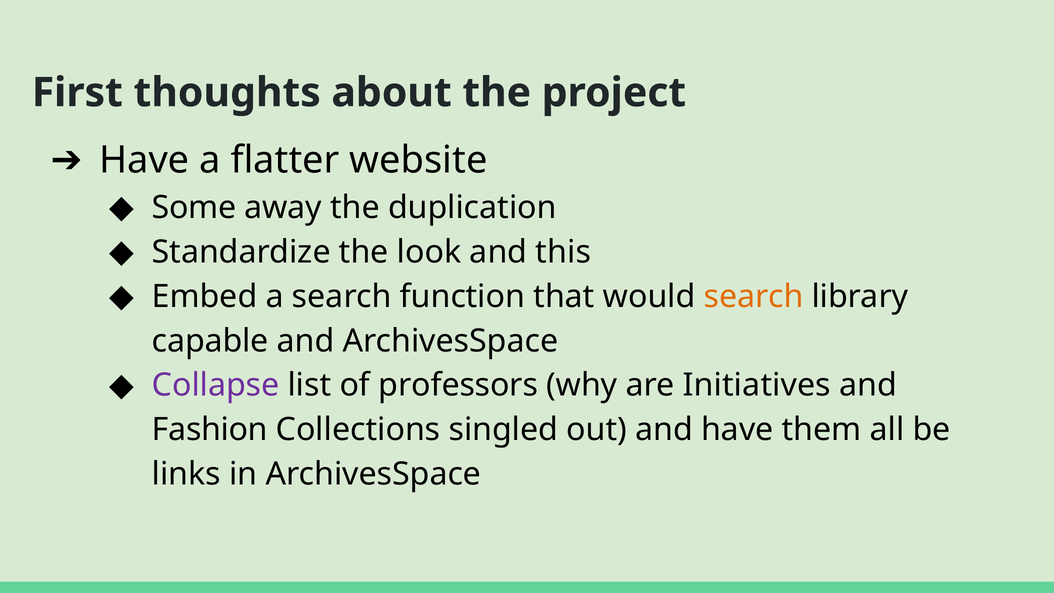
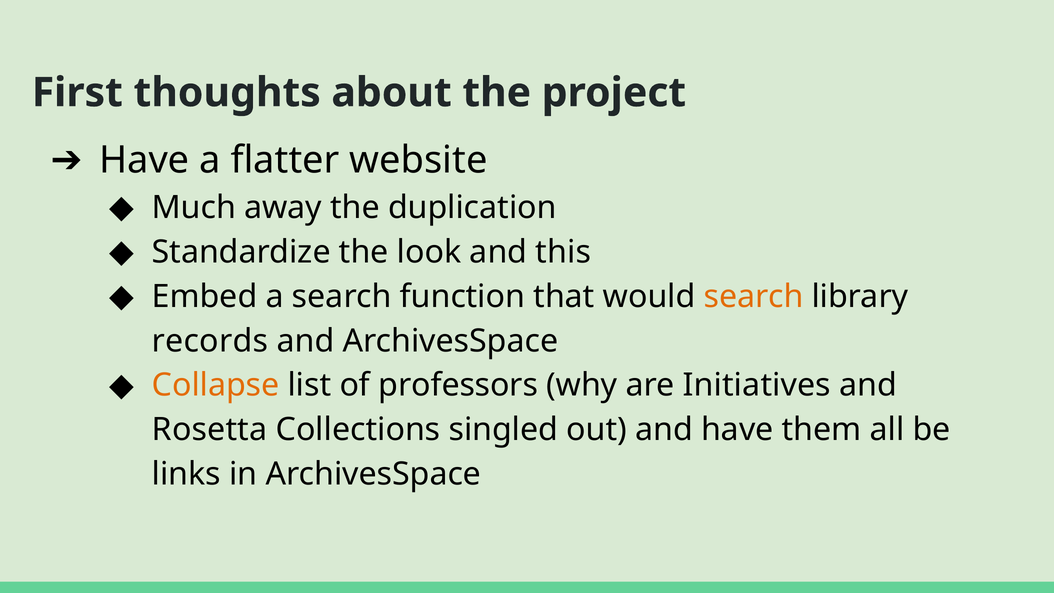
Some: Some -> Much (194, 208)
capable: capable -> records (210, 341)
Collapse colour: purple -> orange (216, 385)
Fashion: Fashion -> Rosetta (210, 430)
